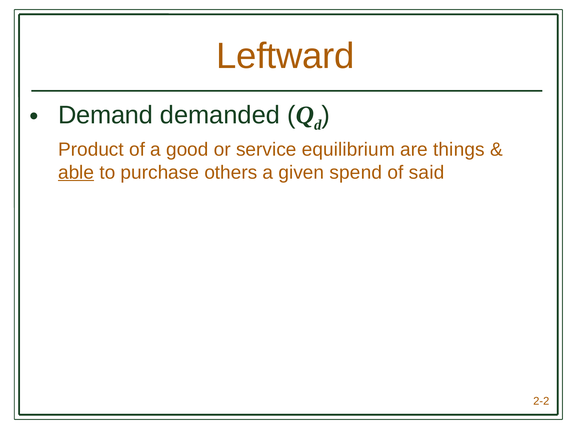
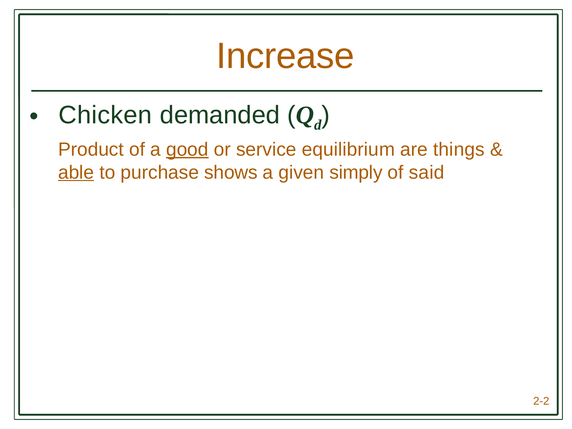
Leftward: Leftward -> Increase (285, 56)
Demand: Demand -> Chicken (105, 115)
good underline: none -> present (187, 149)
others: others -> shows (231, 172)
spend: spend -> simply (356, 172)
